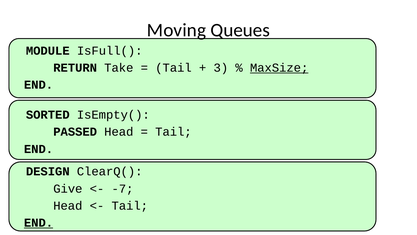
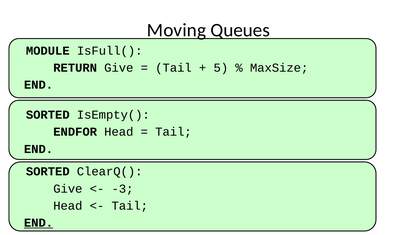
RETURN Take: Take -> Give (119, 68)
3: 3 -> 5 (221, 68)
MaxSize underline: present -> none (279, 68)
PASSED: PASSED -> ENDFOR (75, 132)
DESIGN: DESIGN -> SORTED (48, 171)
-7: -7 -> -3 (122, 188)
